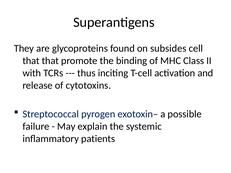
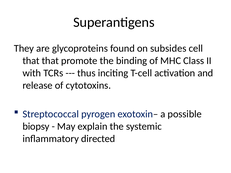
failure: failure -> biopsy (36, 127)
patients: patients -> directed (98, 139)
